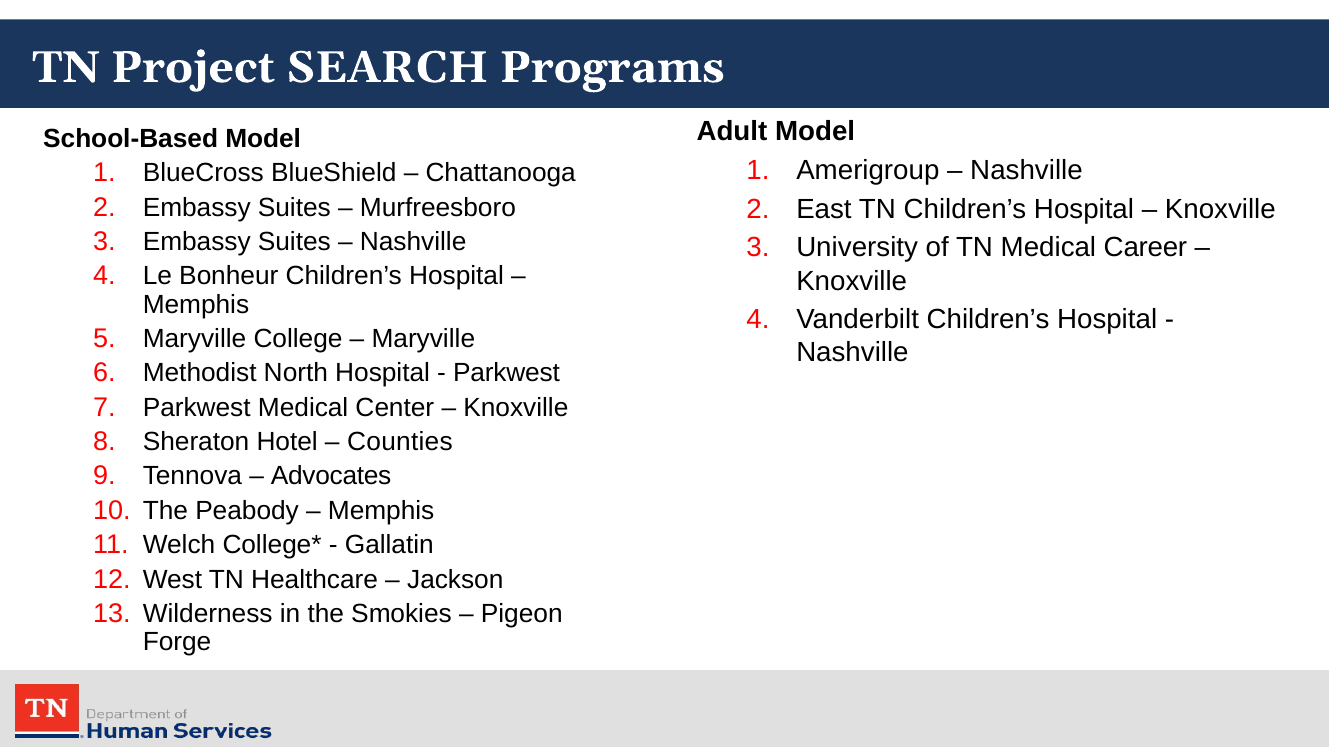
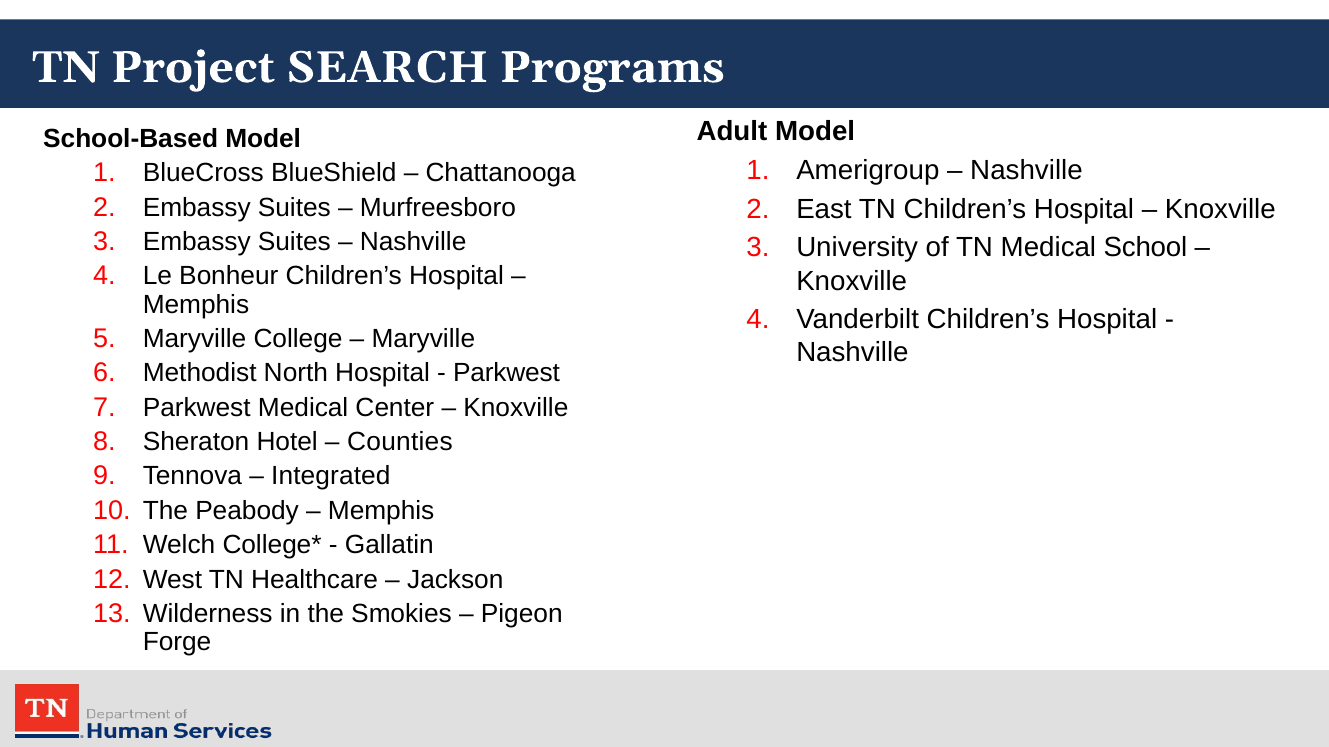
Career: Career -> School (1145, 248)
Advocates: Advocates -> Integrated (331, 477)
